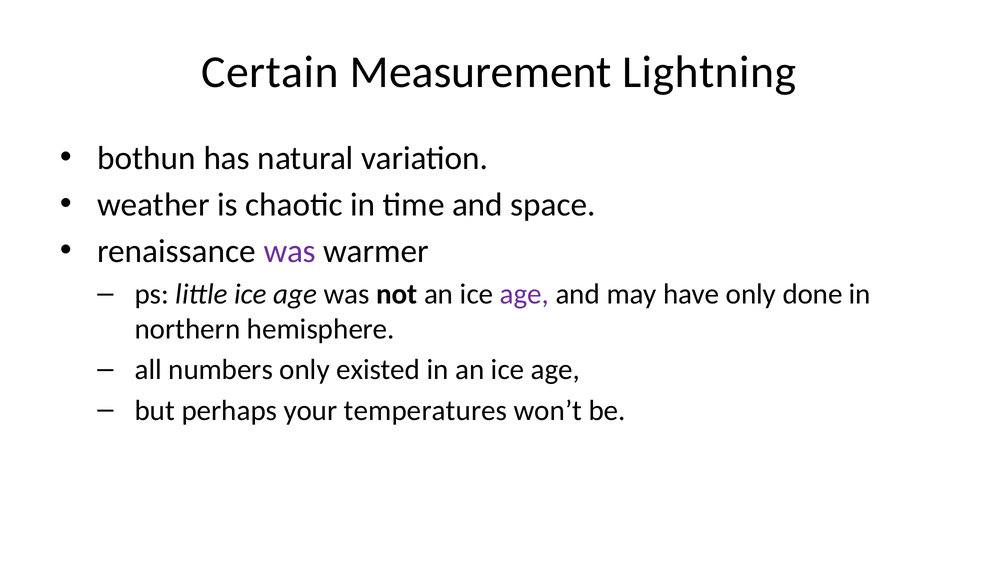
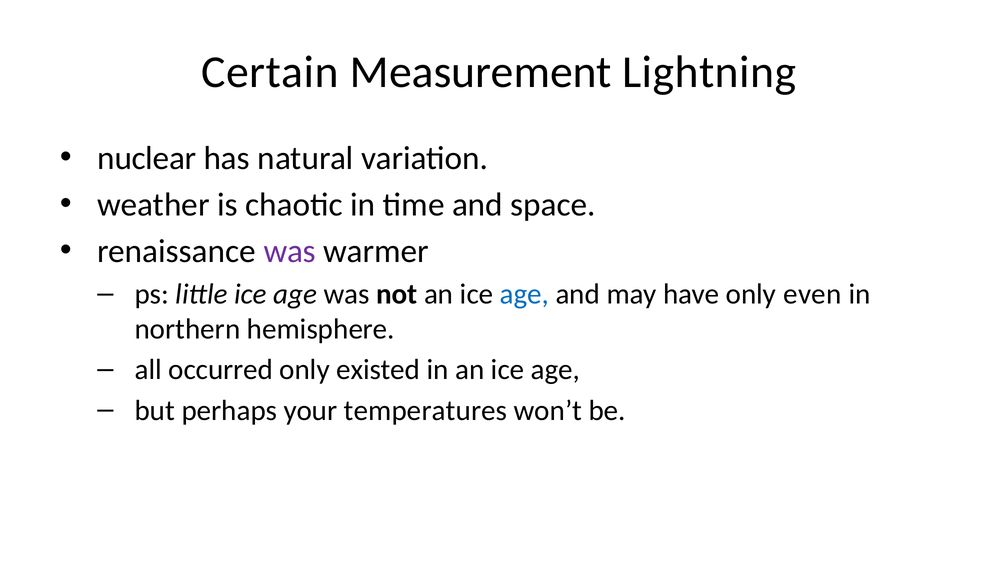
bothun: bothun -> nuclear (147, 158)
age colour: purple -> blue (524, 294)
done: done -> even (812, 294)
numbers: numbers -> occurred (221, 370)
